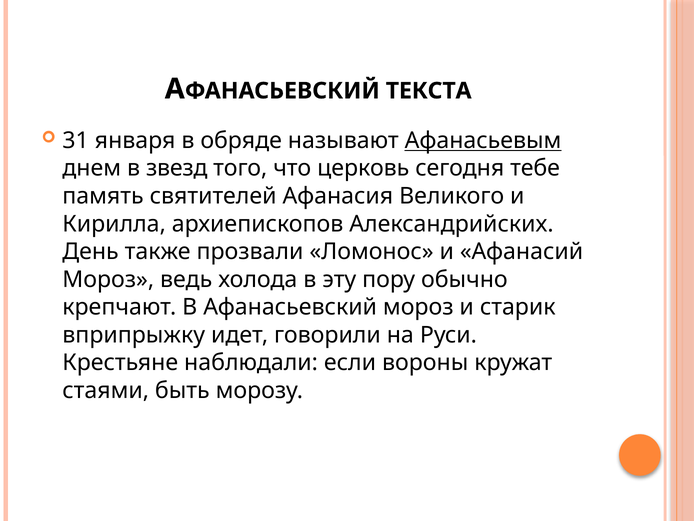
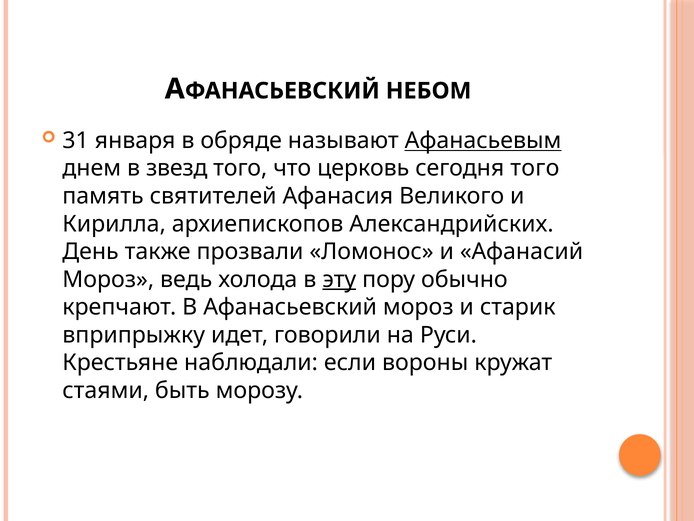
ТЕКСТА: ТЕКСТА -> НЕБОМ (429, 91)
сегодня тебе: тебе -> того (535, 168)
эту underline: none -> present (339, 279)
